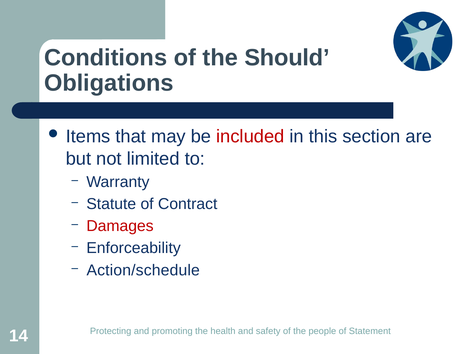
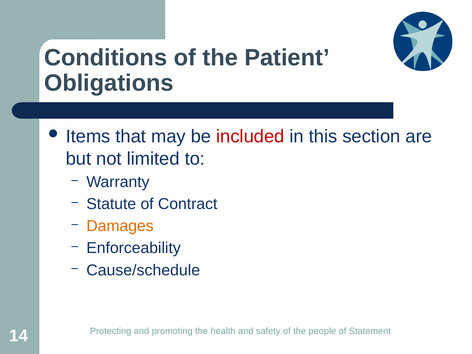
Should: Should -> Patient (287, 58)
Damages colour: red -> orange (120, 226)
Action/schedule: Action/schedule -> Cause/schedule (143, 270)
